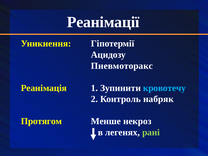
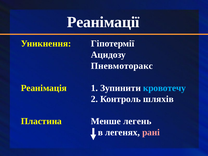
набряк: набряк -> шляхів (158, 99)
Протягом: Протягом -> Пластина (41, 121)
некроз: некроз -> легень (137, 121)
рані colour: light green -> pink (151, 132)
